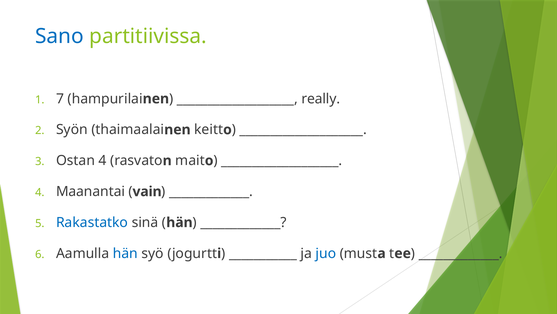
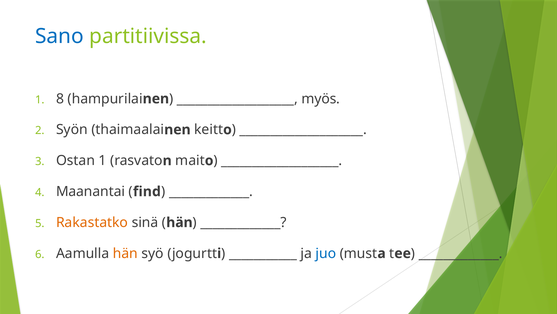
7: 7 -> 8 (60, 99)
really: really -> myös (321, 99)
Ostan 4: 4 -> 1 (103, 160)
vain: vain -> find (147, 191)
Rakastatko colour: blue -> orange (92, 222)
hän colour: blue -> orange (125, 253)
